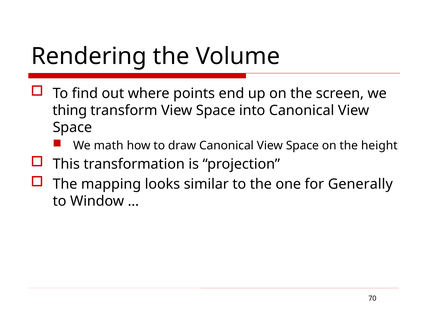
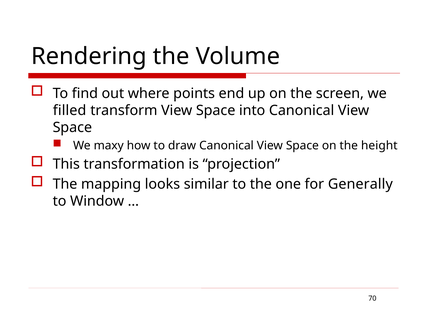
thing: thing -> filled (70, 111)
math: math -> maxy (109, 146)
